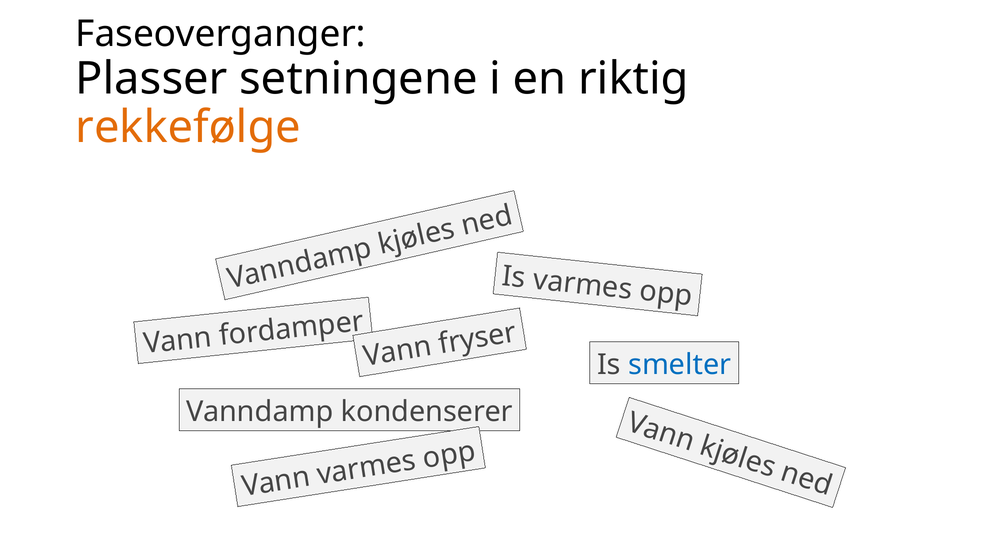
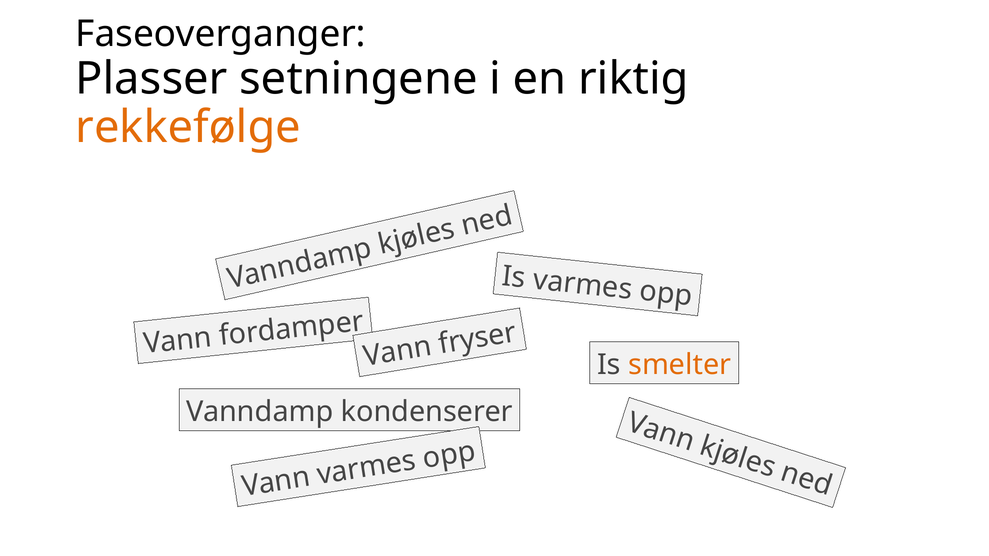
smelter colour: blue -> orange (680, 365)
